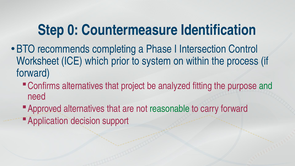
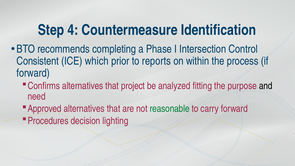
0: 0 -> 4 (73, 30)
Worksheet: Worksheet -> Consistent (38, 61)
system: system -> reports (156, 61)
and colour: green -> black (266, 86)
Application: Application -> Procedures (48, 121)
support: support -> lighting (115, 121)
